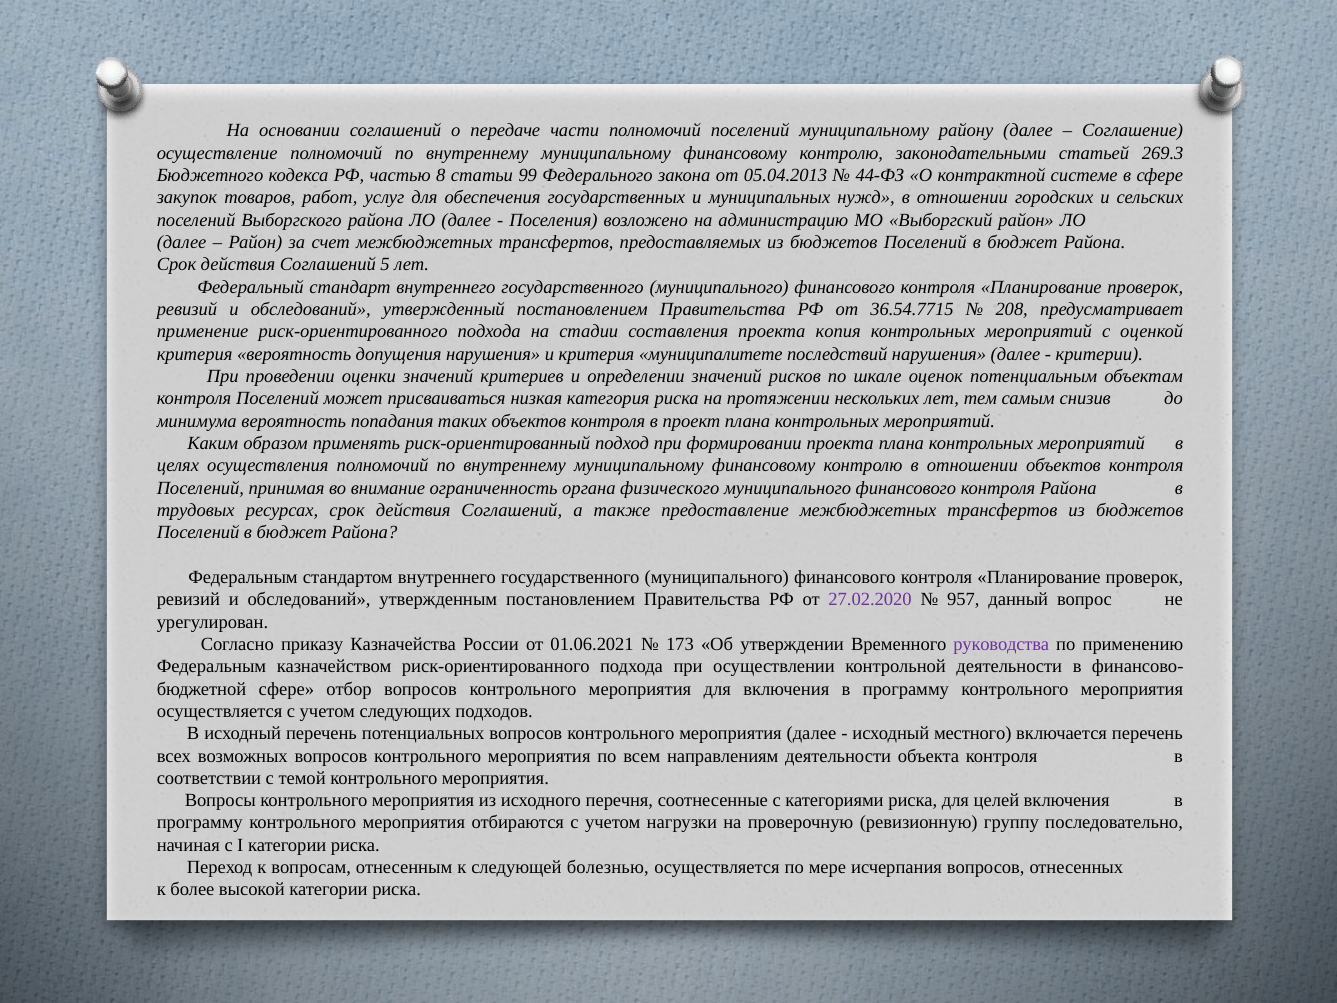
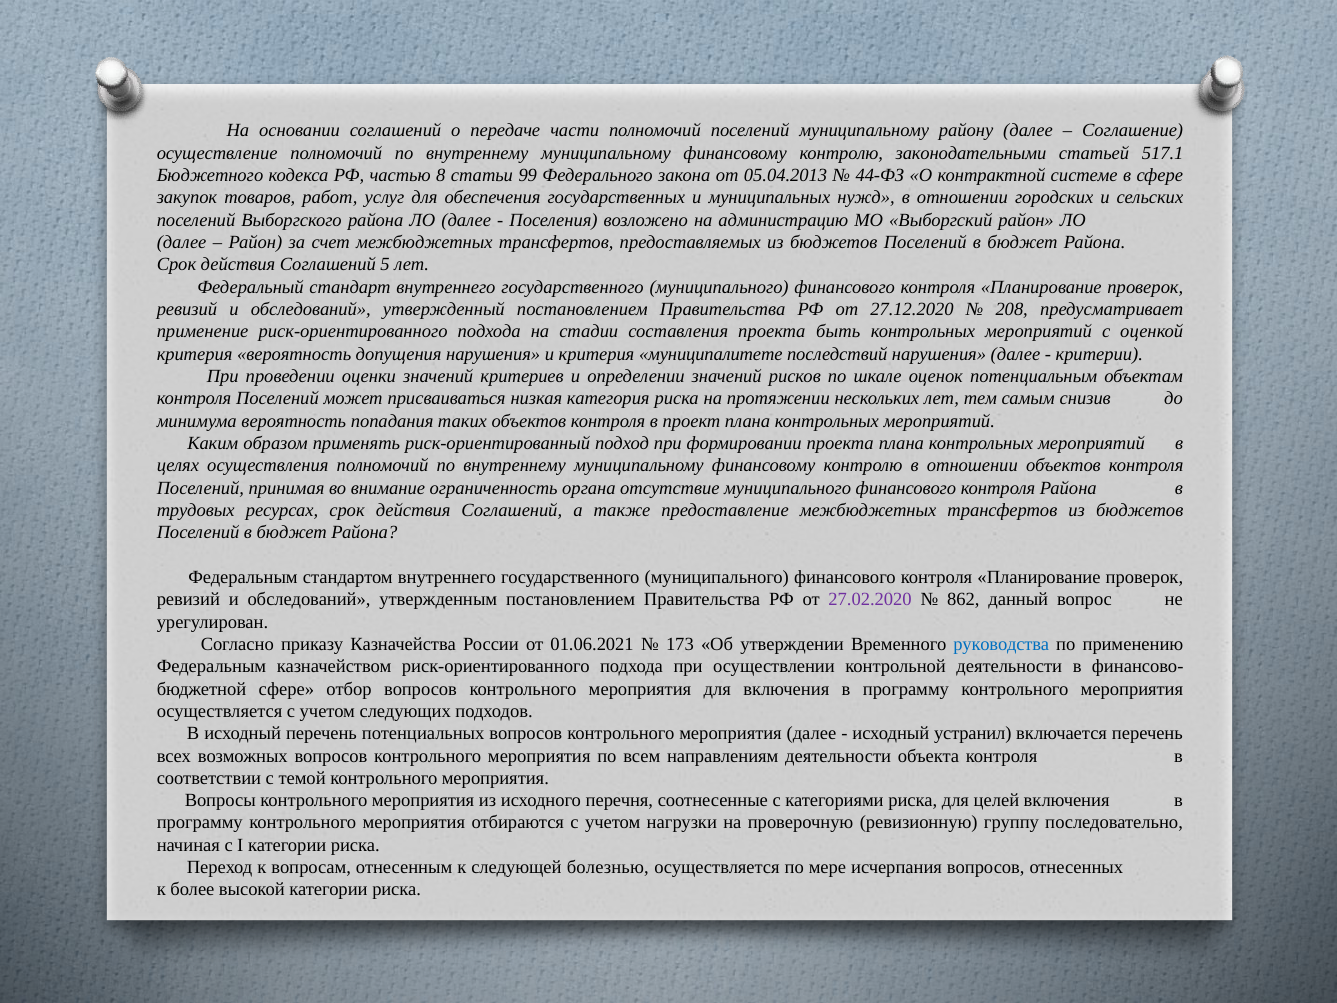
269.3: 269.3 -> 517.1 (1163, 153)
36.54.7715: 36.54.7715 -> 27.12.2020 (912, 309)
копия: копия -> быть (838, 332)
физического: физического -> отсутствие (670, 488)
957: 957 -> 862 (963, 599)
руководства colour: purple -> blue (1001, 644)
местного: местного -> устранил (973, 733)
